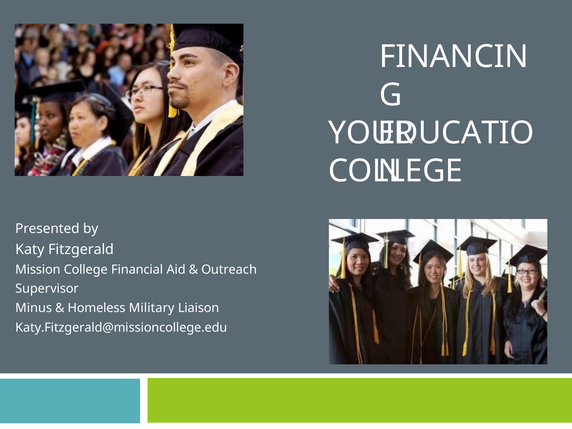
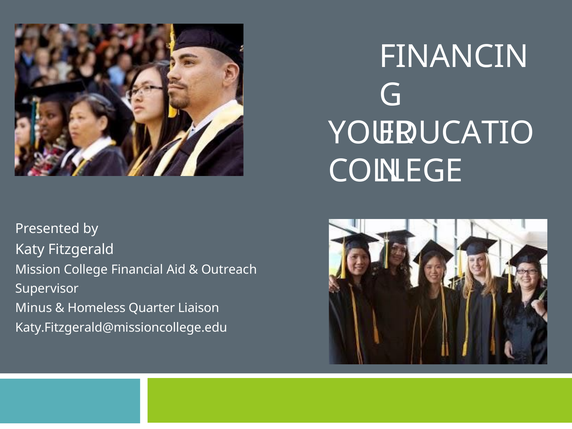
Military: Military -> Quarter (152, 308)
